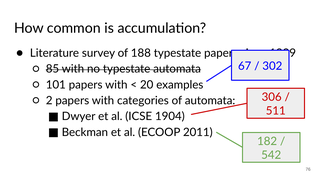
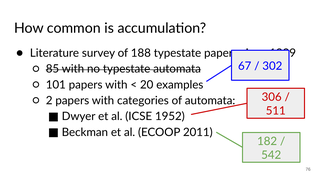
1904: 1904 -> 1952 (170, 116)
